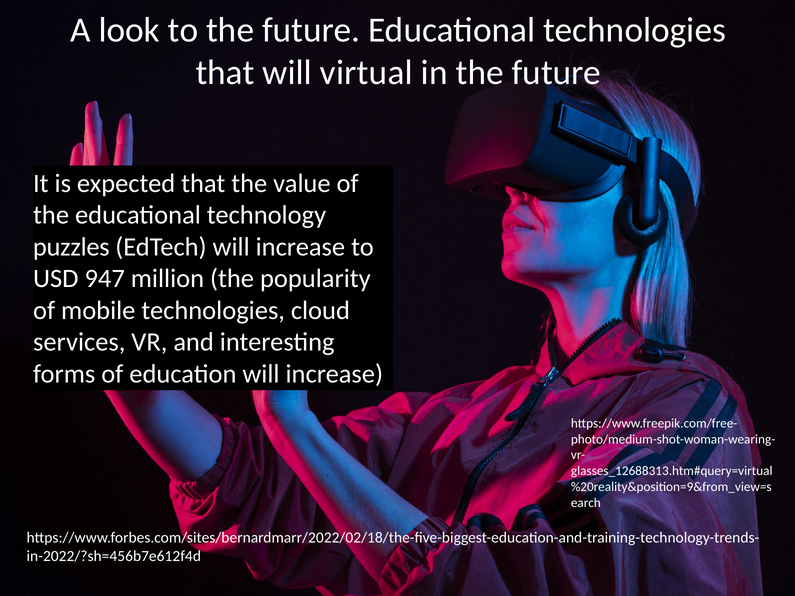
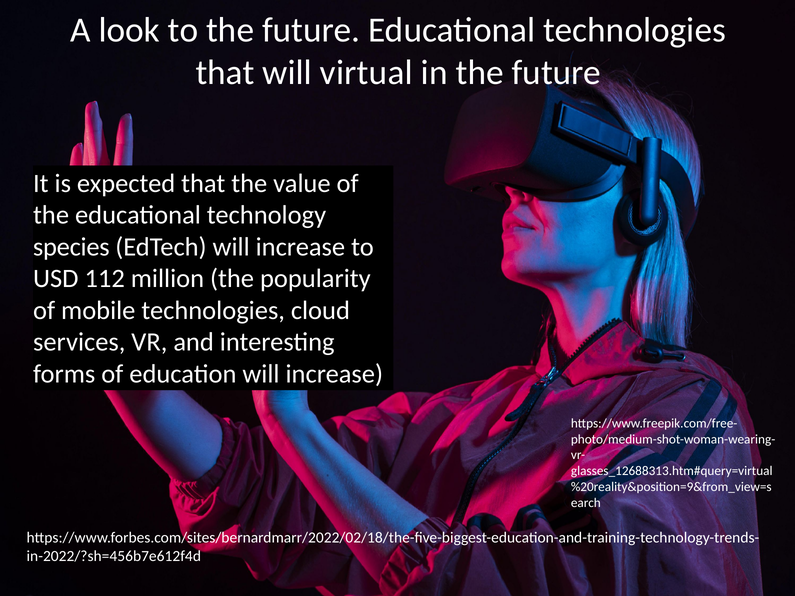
puzzles: puzzles -> species (71, 247)
947: 947 -> 112 (105, 279)
